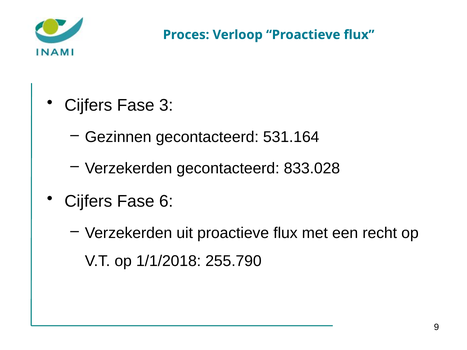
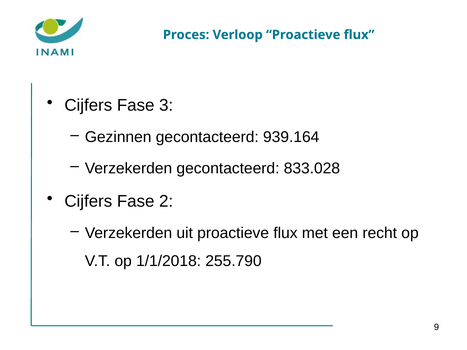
531.164: 531.164 -> 939.164 (291, 137)
6: 6 -> 2 (166, 201)
